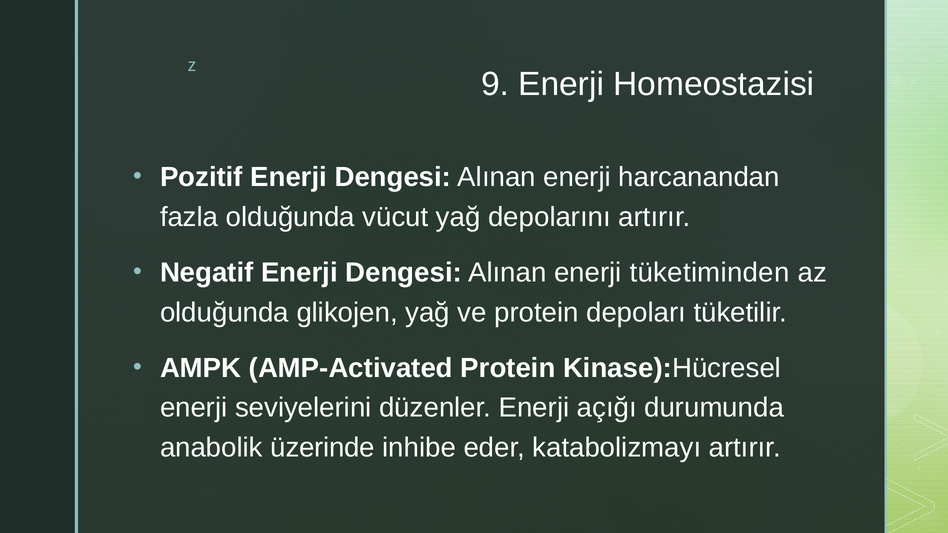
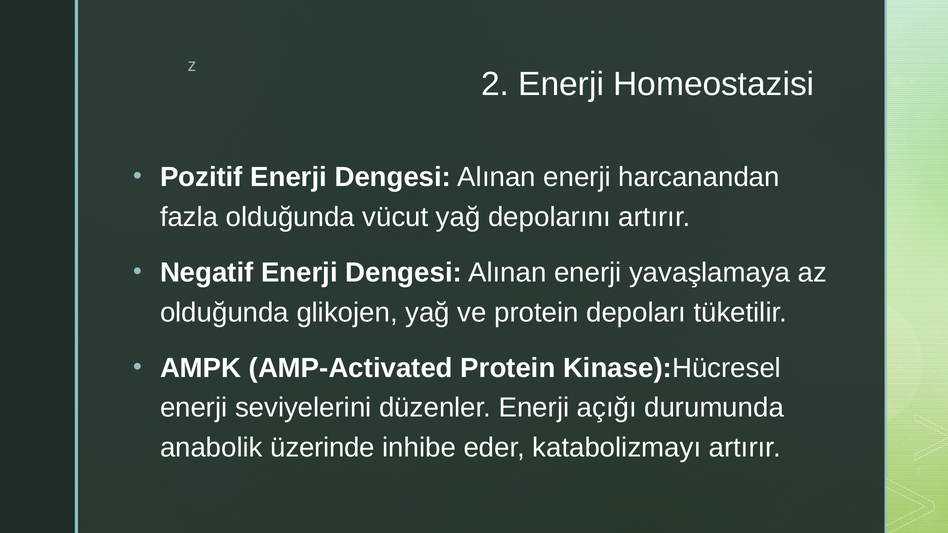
9: 9 -> 2 (495, 84)
tüketiminden: tüketiminden -> yavaşlamaya (710, 273)
